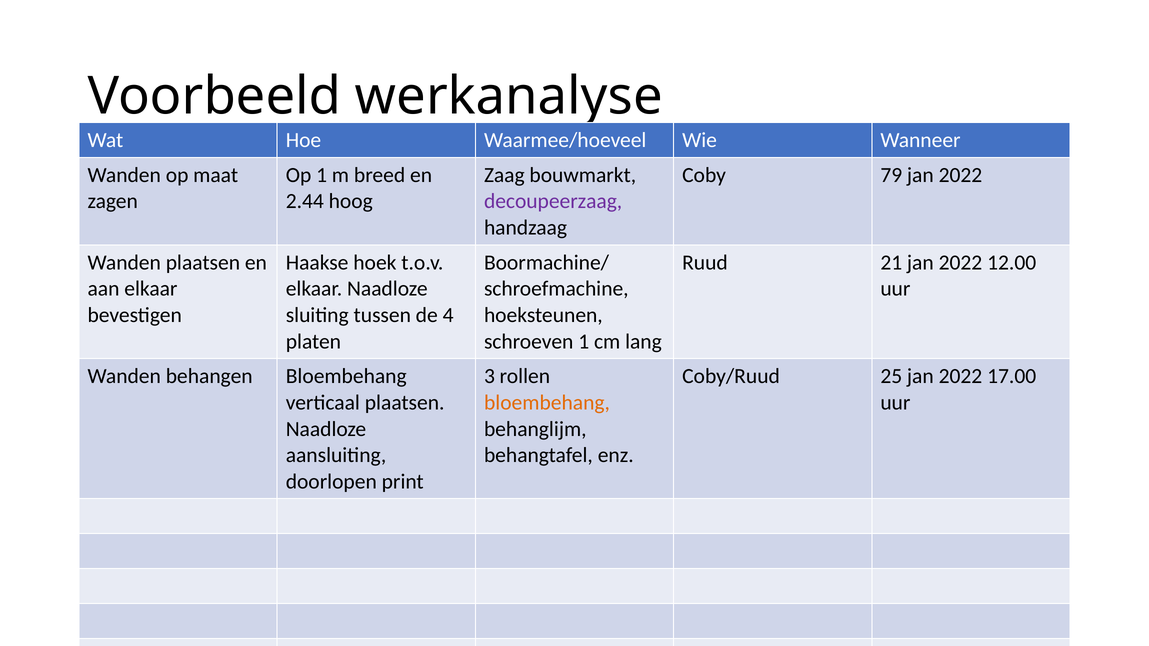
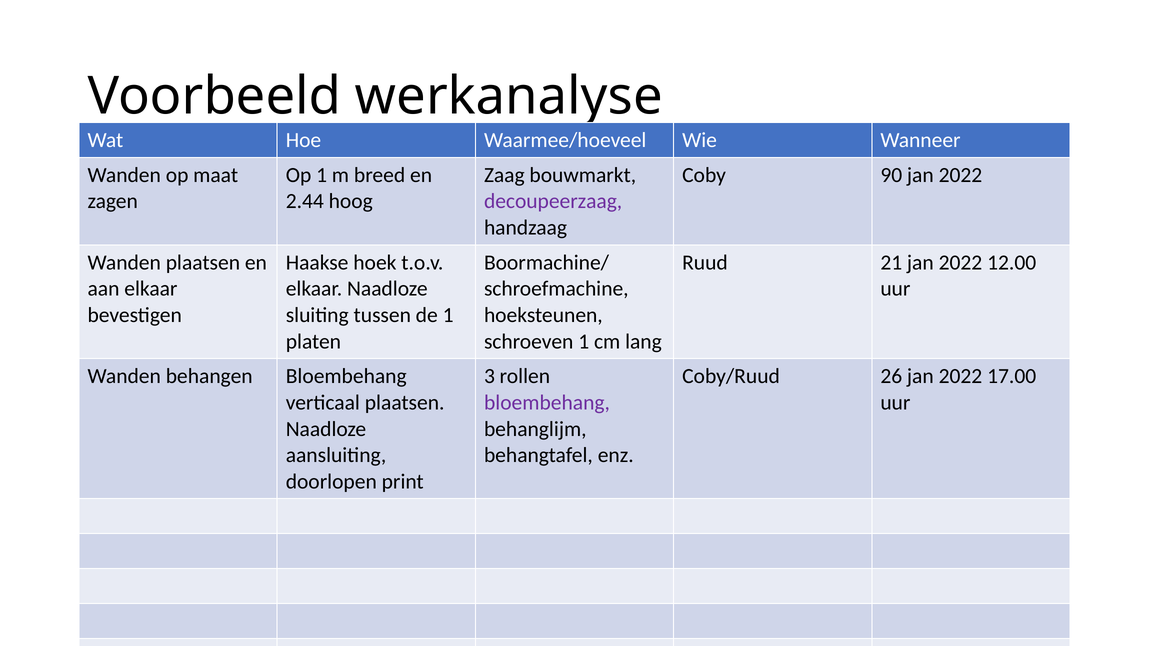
79: 79 -> 90 (891, 175)
de 4: 4 -> 1 (448, 315)
25: 25 -> 26 (891, 377)
bloembehang colour: orange -> purple (547, 403)
